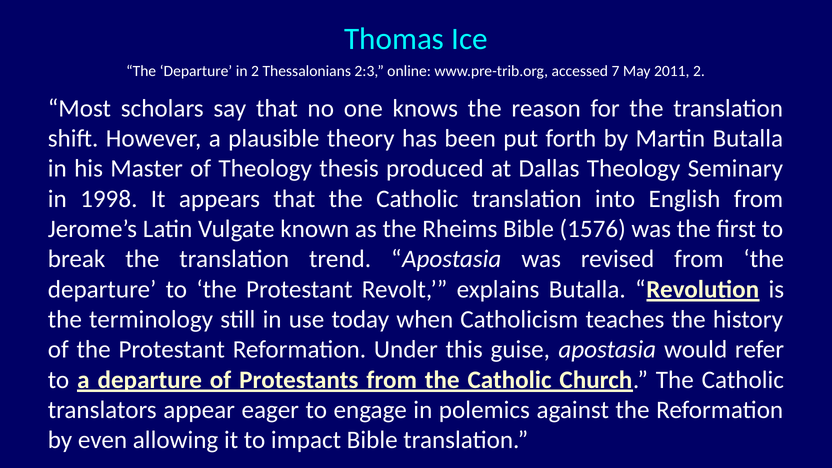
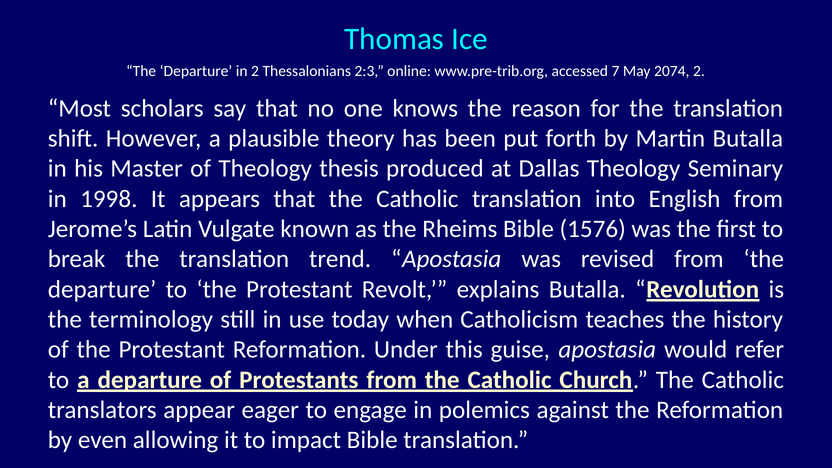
2011: 2011 -> 2074 (672, 71)
